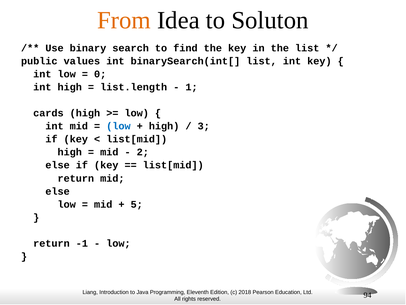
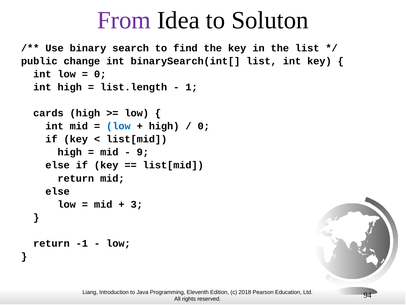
From colour: orange -> purple (124, 20)
values: values -> change (82, 61)
3: 3 -> 0 (204, 126)
2: 2 -> 9 (143, 152)
5: 5 -> 3 (137, 204)
